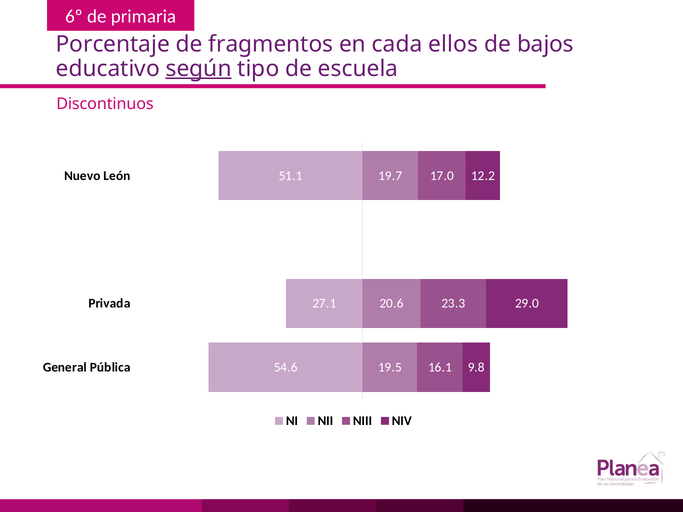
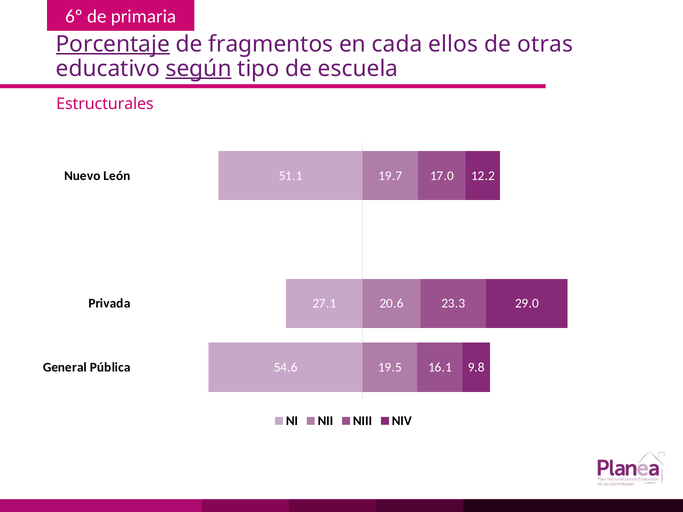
Porcentaje underline: none -> present (113, 44)
bajos: bajos -> otras (545, 44)
Discontinuos: Discontinuos -> Estructurales (105, 104)
